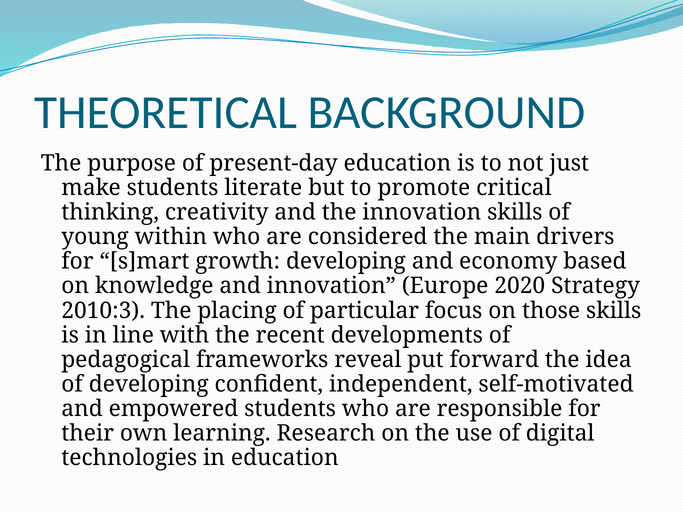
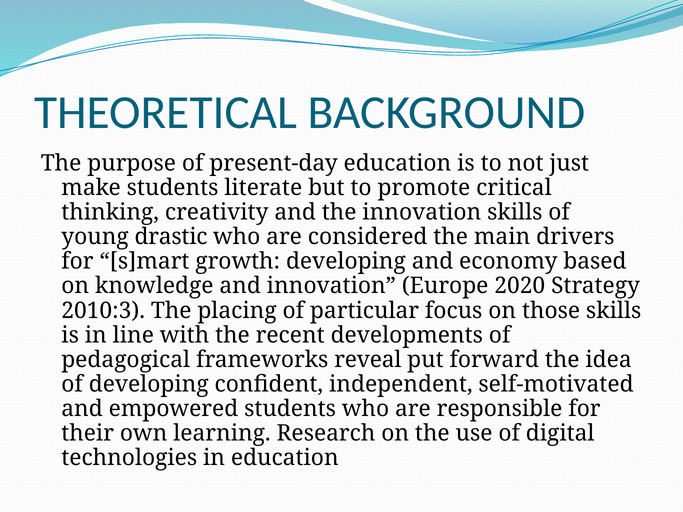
within: within -> drastic (171, 237)
